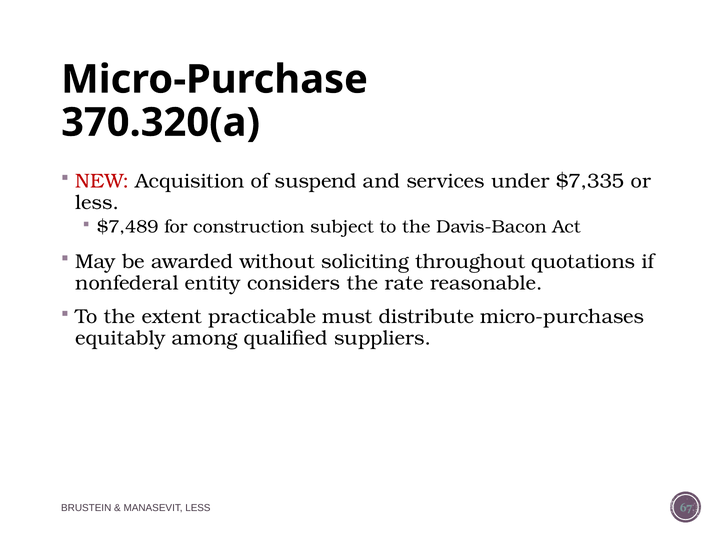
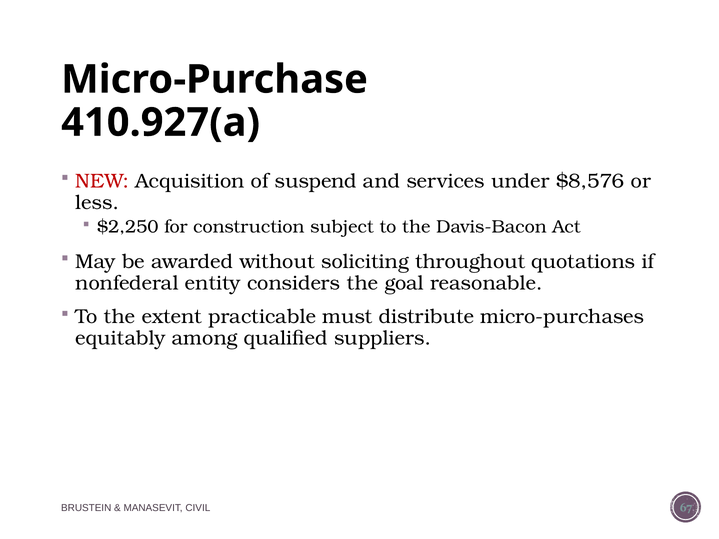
370.320(a: 370.320(a -> 410.927(a (161, 123)
$7,335: $7,335 -> $8,576 (590, 181)
$7,489: $7,489 -> $2,250 (128, 227)
rate: rate -> goal (404, 283)
MANASEVIT LESS: LESS -> CIVIL (198, 508)
